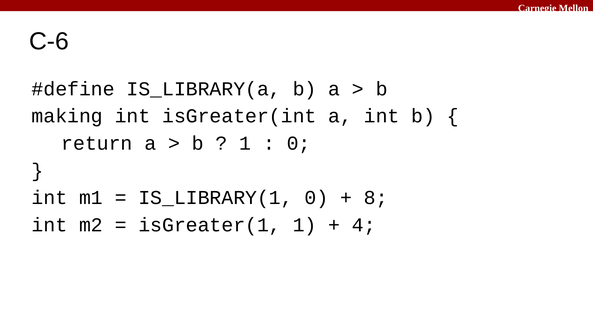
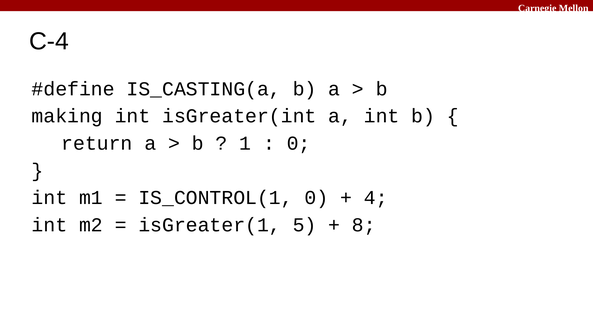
C-6: C-6 -> C-4 (49, 41)
IS_LIBRARY(a: IS_LIBRARY(a -> IS_CASTING(a (204, 89)
IS_LIBRARY(1: IS_LIBRARY(1 -> IS_CONTROL(1 (216, 198)
8: 8 -> 4 (376, 198)
isGreater(1 1: 1 -> 5 (305, 225)
4: 4 -> 8 (364, 225)
